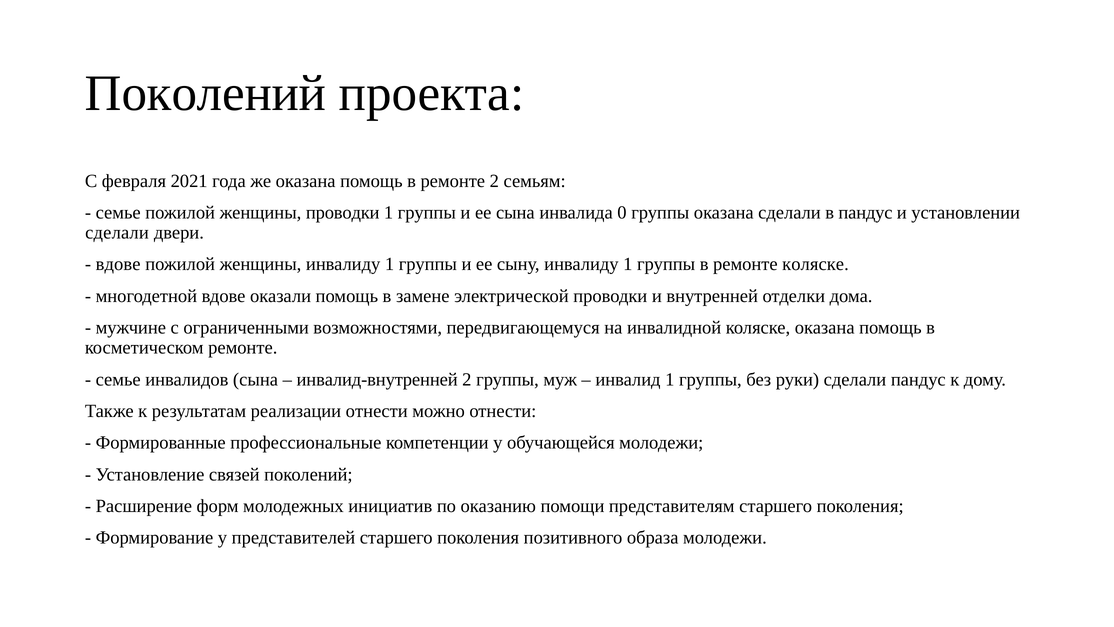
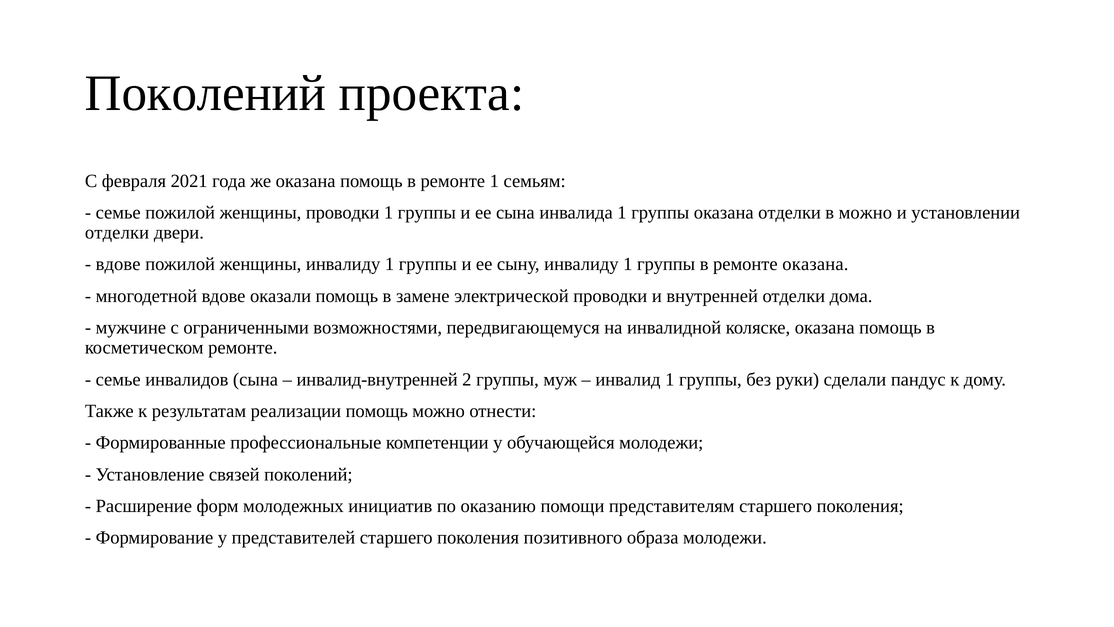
ремонте 2: 2 -> 1 (494, 181)
инвалида 0: 0 -> 1 (622, 213)
оказана сделали: сделали -> отделки (790, 213)
в пандус: пандус -> можно (865, 213)
сделали: сделали -> отделки (117, 233)
ремонте коляске: коляске -> оказана (815, 264)
реализации отнести: отнести -> помощь (377, 411)
